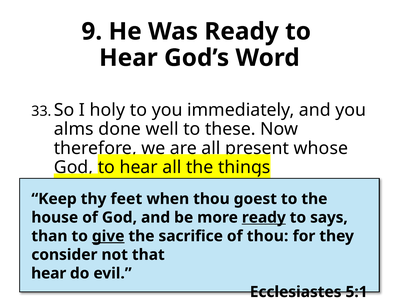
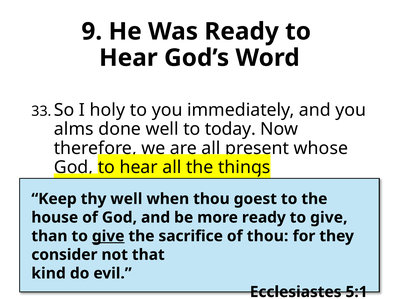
these: these -> today (230, 129)
thy feet: feet -> well (126, 199)
ready underline: present -> none (264, 218)
says: says -> give (329, 218)
hear: hear -> kind (49, 274)
